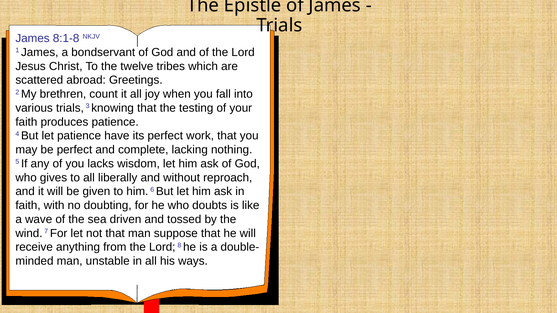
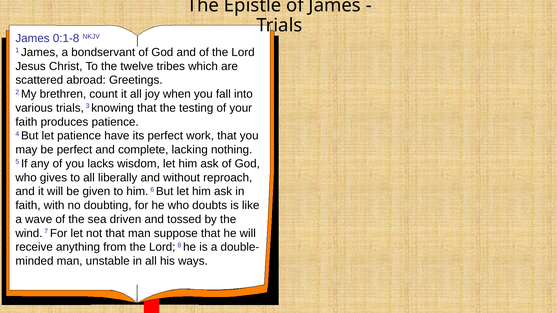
8:1-8: 8:1-8 -> 0:1-8 (66, 38)
